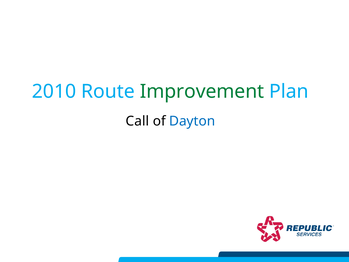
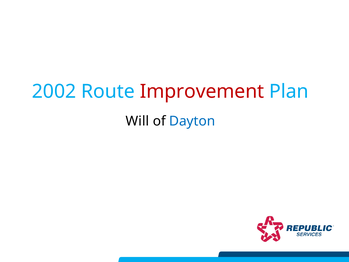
2010: 2010 -> 2002 (54, 91)
Improvement colour: green -> red (202, 91)
Call: Call -> Will (137, 121)
